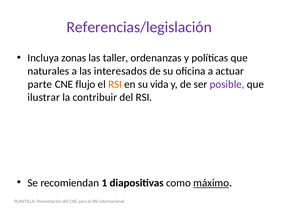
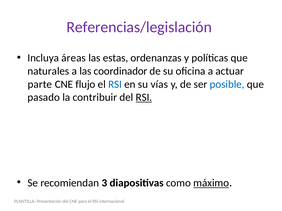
zonas: zonas -> áreas (74, 58)
taller: taller -> estas (116, 58)
interesados: interesados -> coordinador (121, 71)
RSI colour: orange -> blue (115, 84)
vida: vida -> vías (159, 84)
posible colour: purple -> blue (227, 84)
ilustrar: ilustrar -> pasado (44, 98)
RSI underline: none -> present (144, 98)
1: 1 -> 3 (104, 183)
